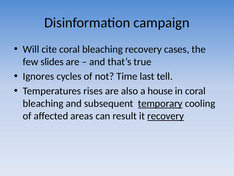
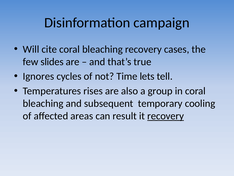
last: last -> lets (147, 76)
house: house -> group (160, 91)
temporary underline: present -> none (160, 103)
